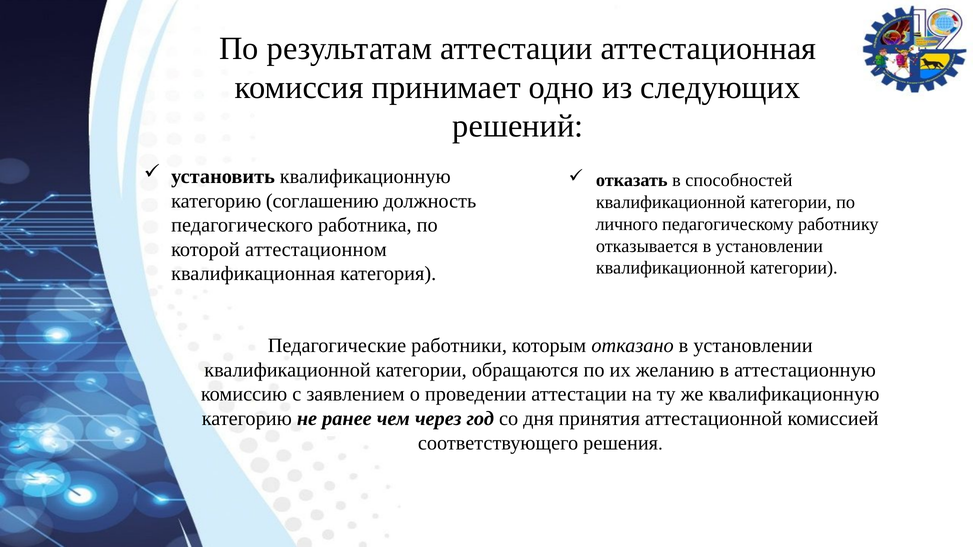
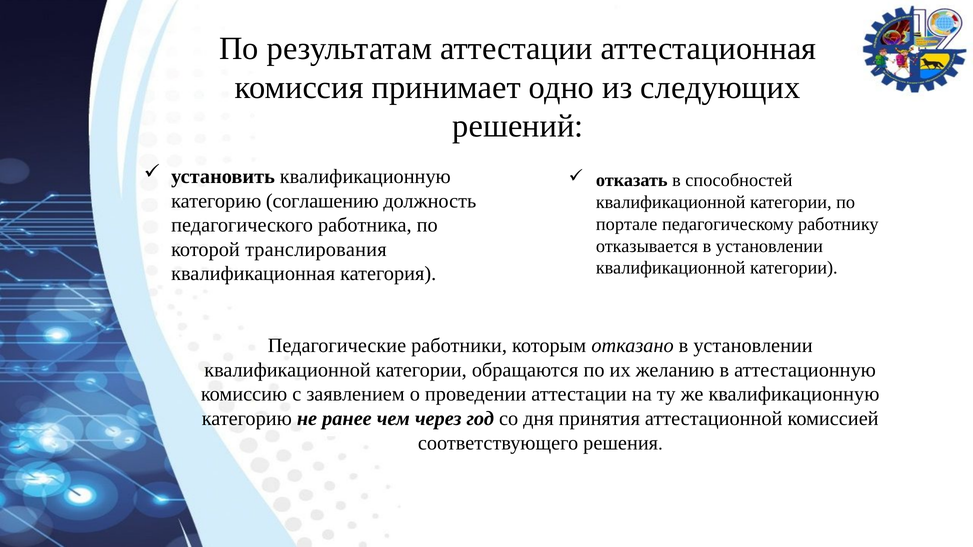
личного: личного -> портале (627, 224)
аттестационном: аттестационном -> транслирования (316, 250)
